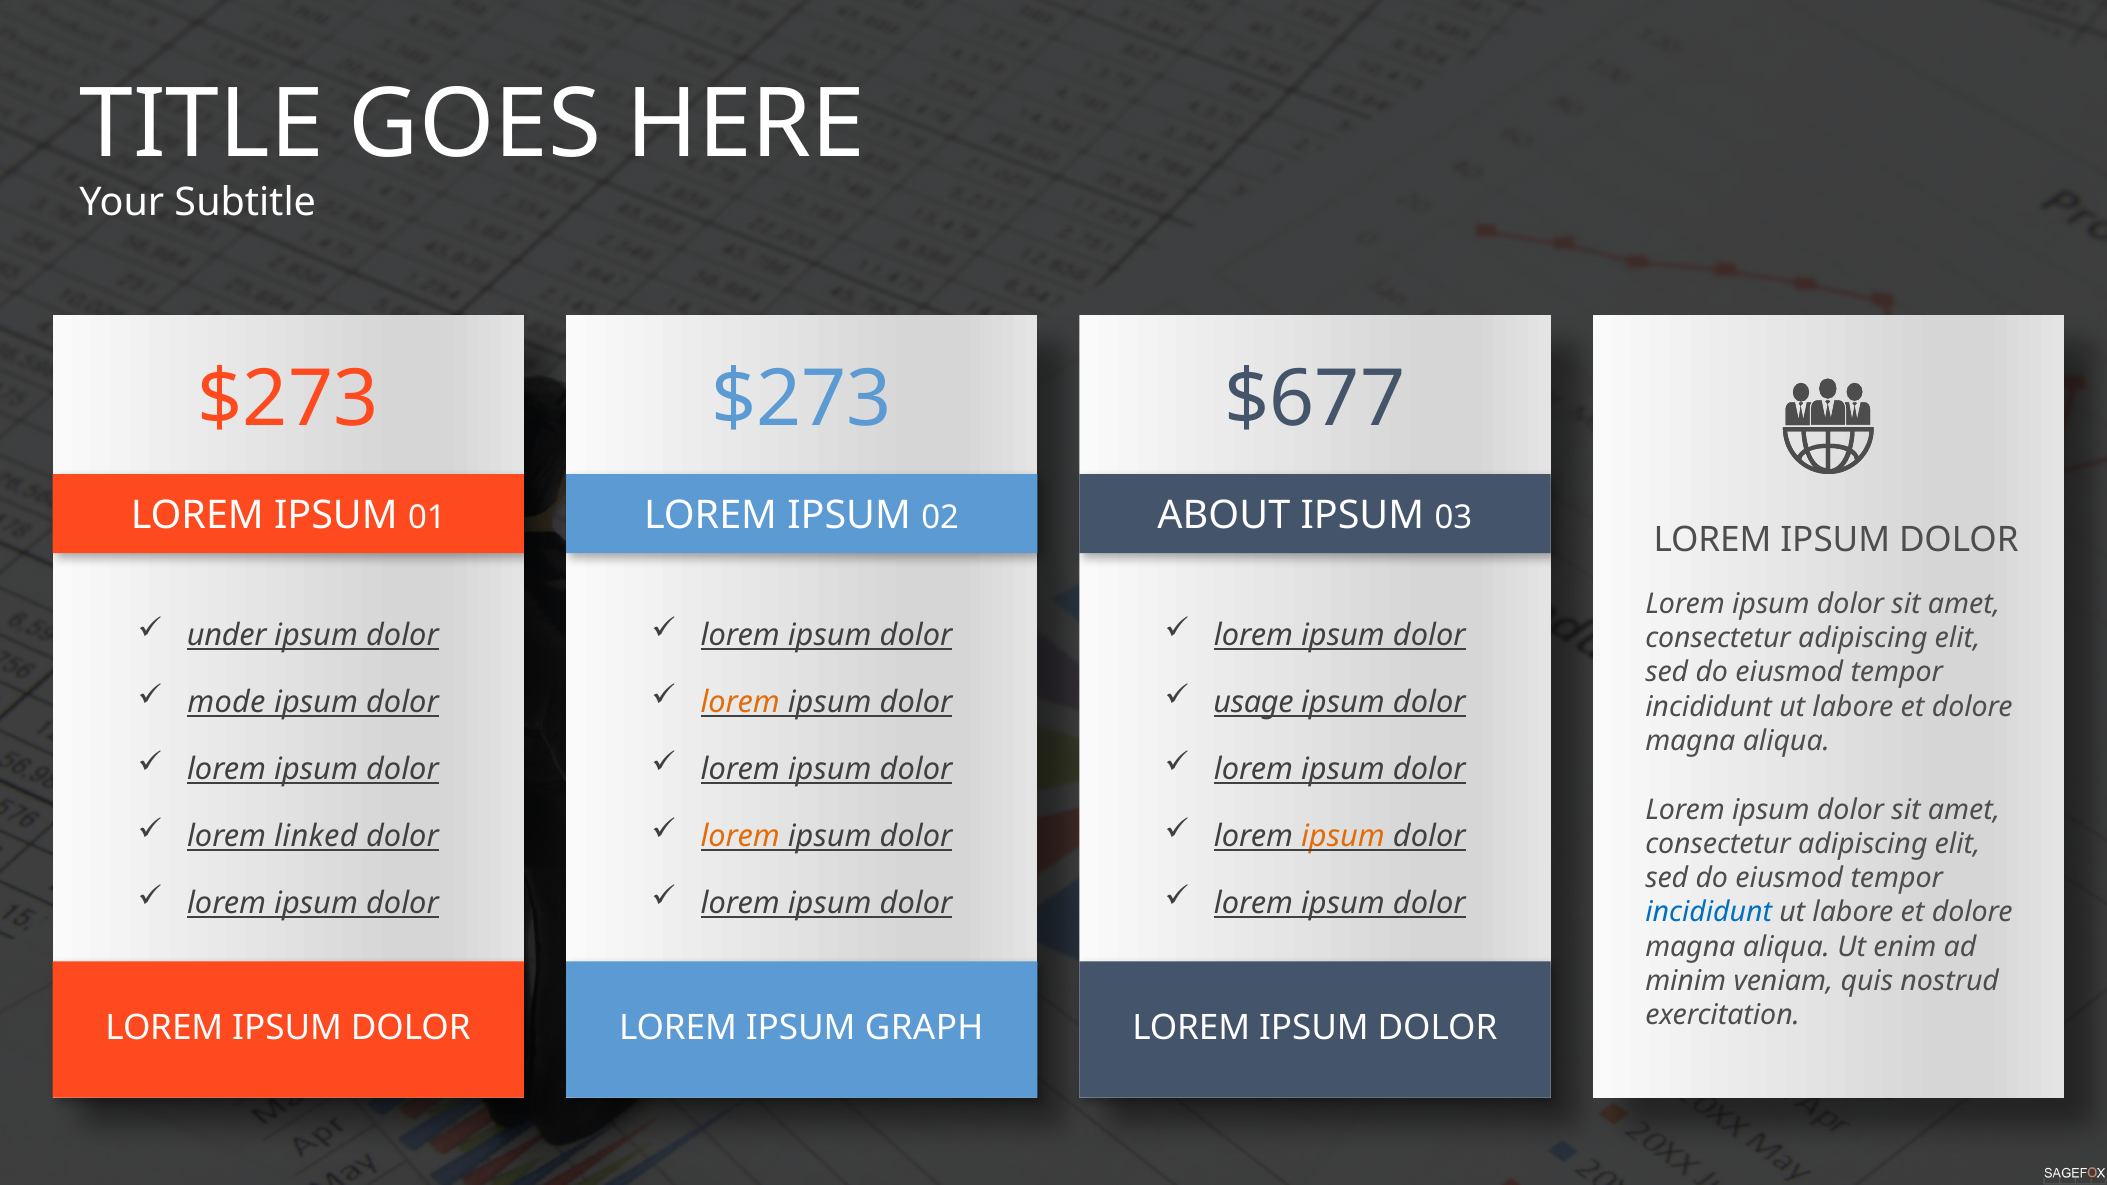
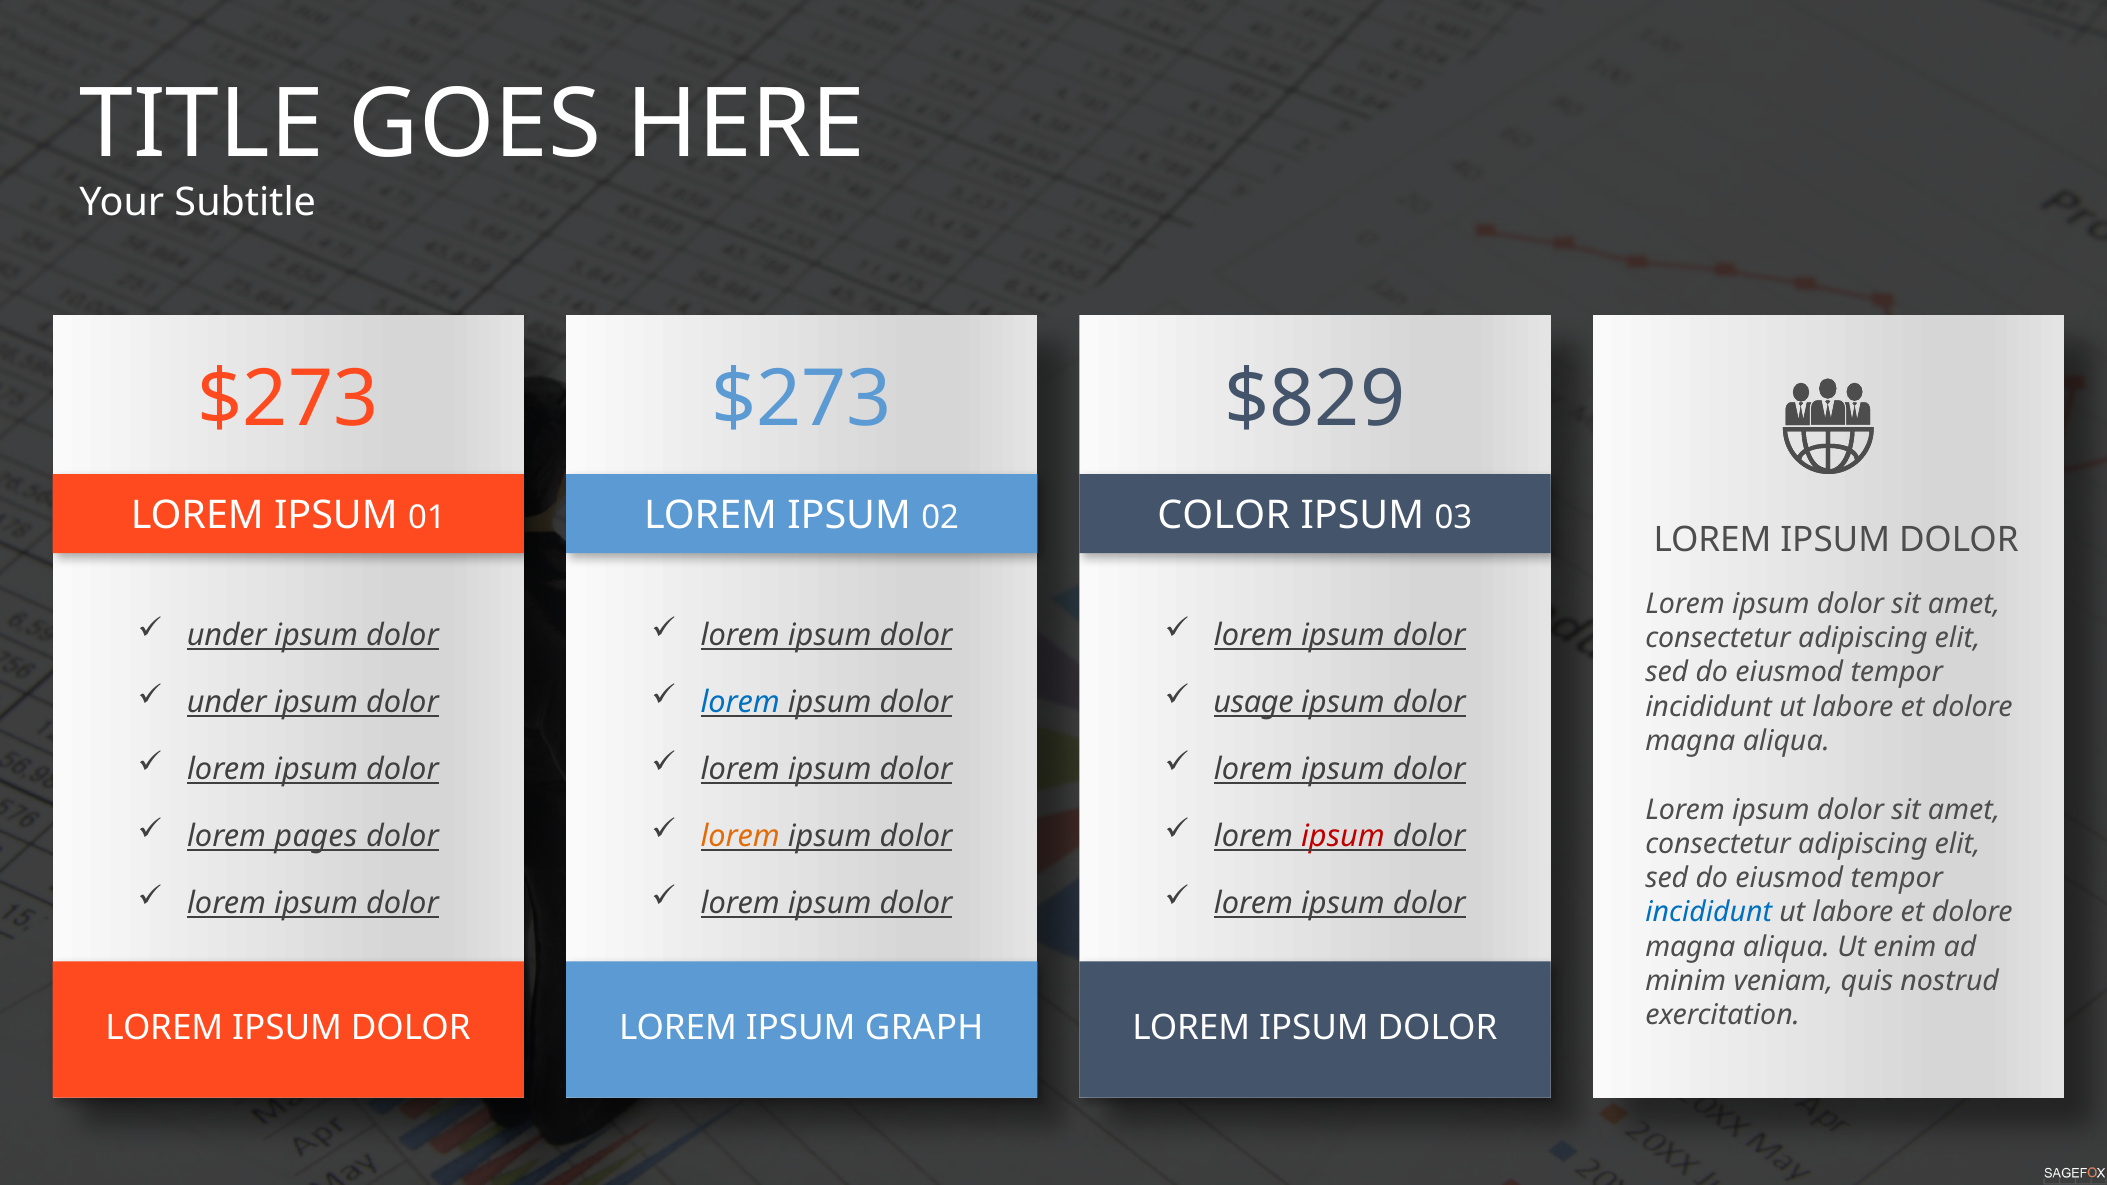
$677: $677 -> $829 (1315, 399)
ABOUT: ABOUT -> COLOR (1224, 515)
mode: mode -> under (227, 702)
lorem colour: orange -> blue (740, 702)
linked: linked -> pages (316, 836)
ipsum colour: orange -> red (1343, 836)
